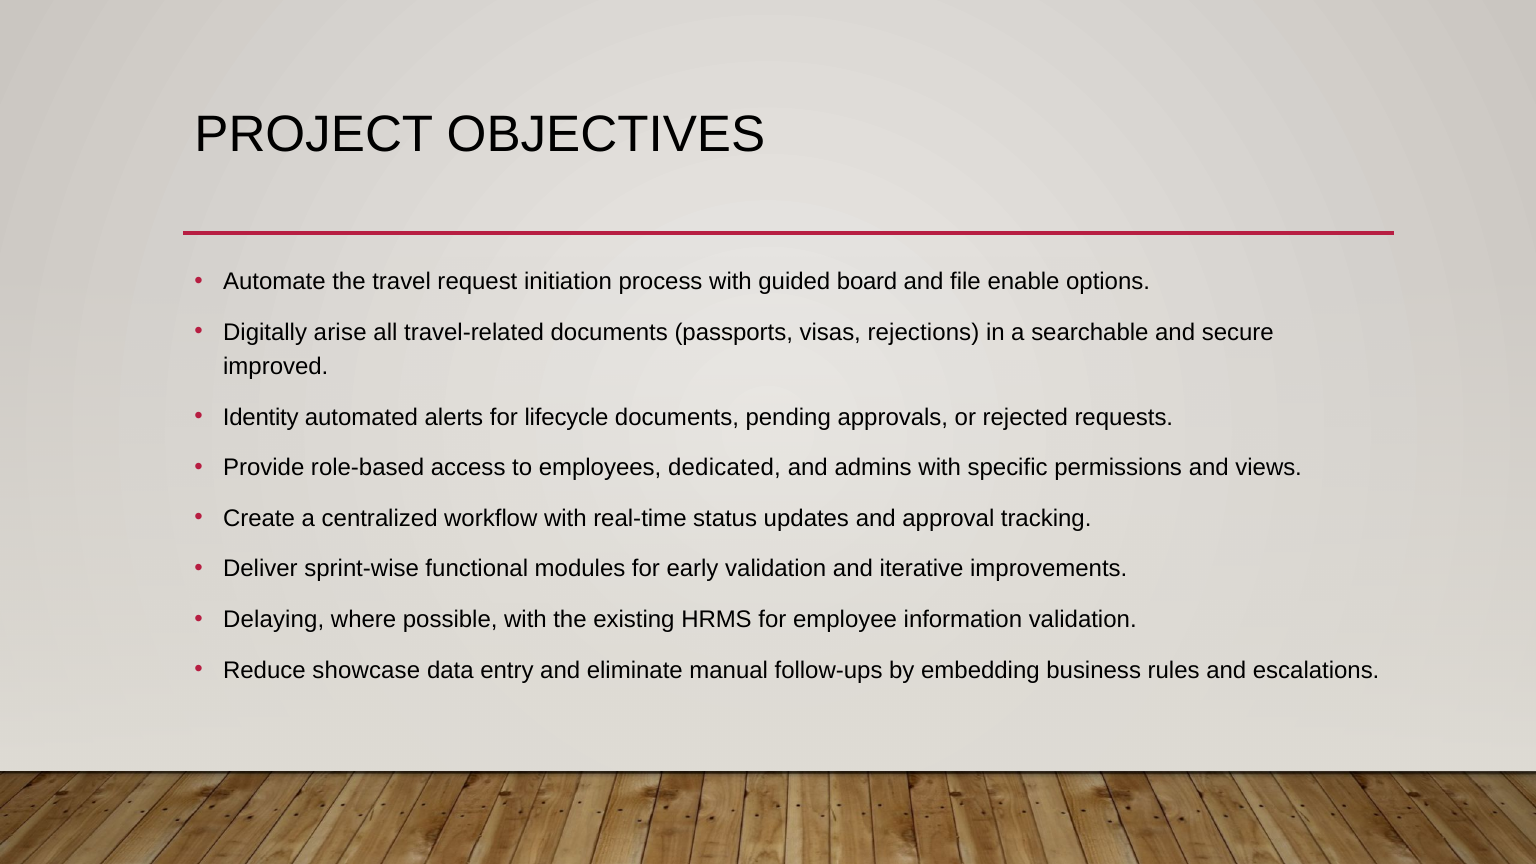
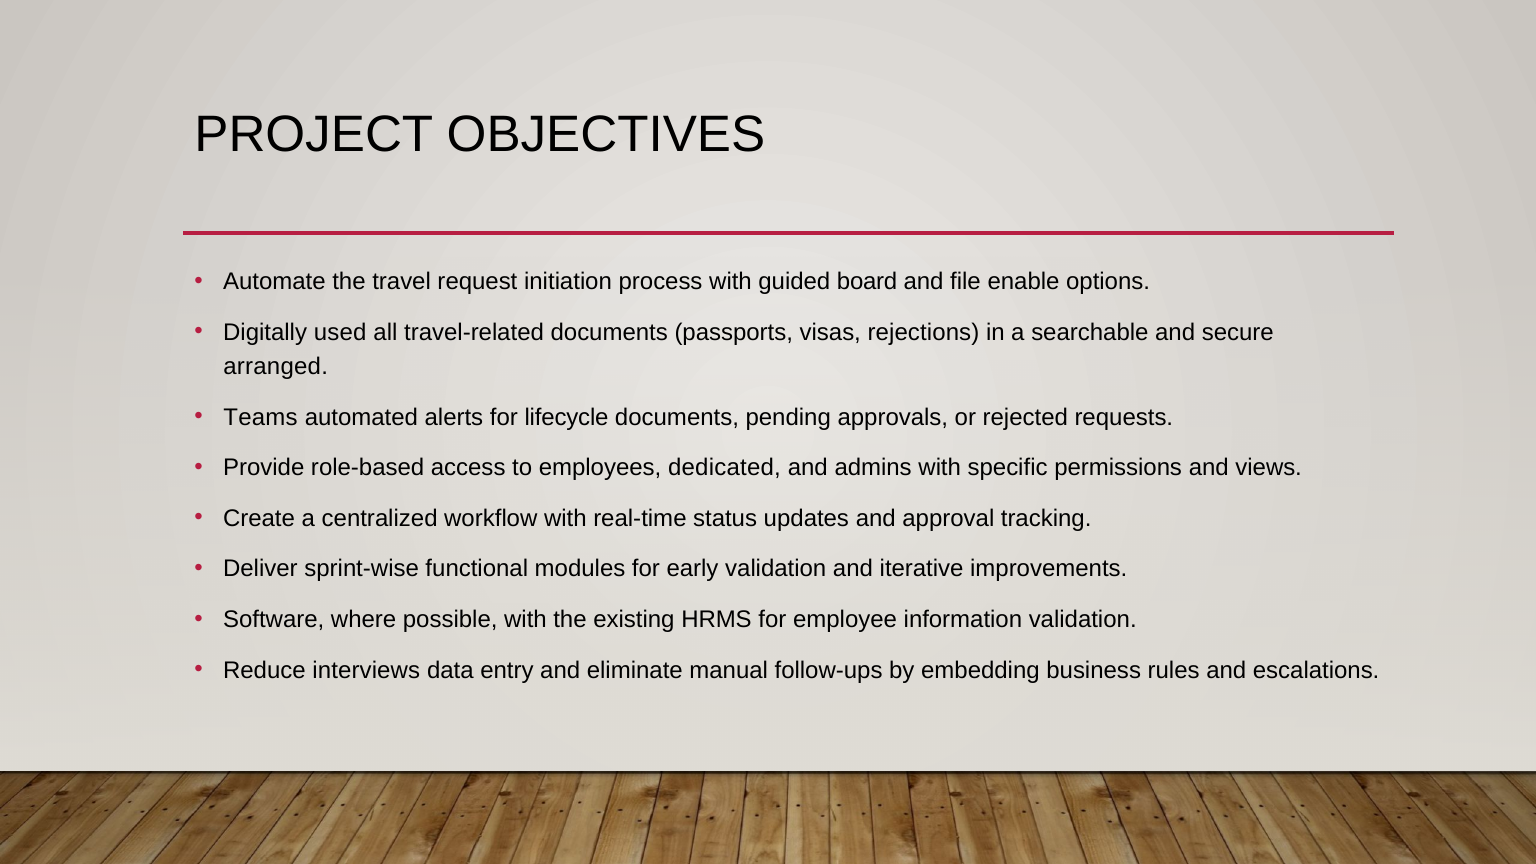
arise: arise -> used (340, 332)
improved: improved -> arranged (276, 367)
Identity: Identity -> Teams (261, 417)
Delaying: Delaying -> Software (274, 620)
showcase: showcase -> interviews (366, 670)
